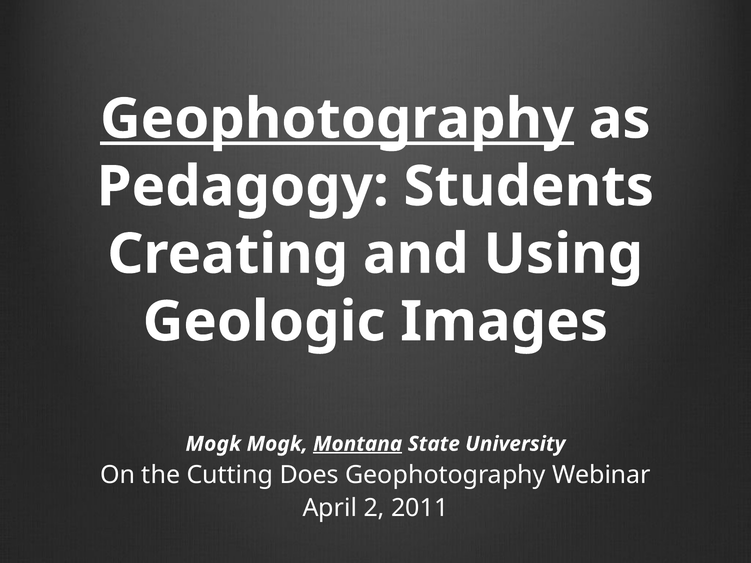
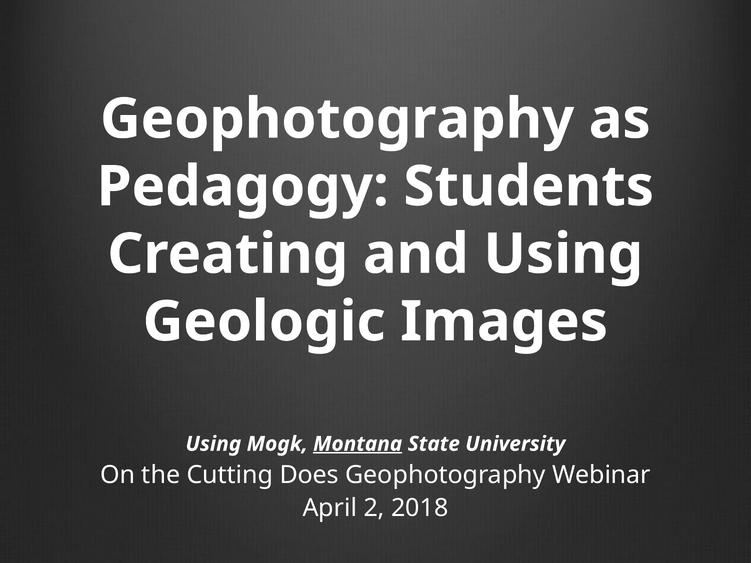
Geophotography underline: present -> none (337, 119)
Mogk: Mogk -> Using (213, 444)
2011: 2011 -> 2018 (420, 508)
